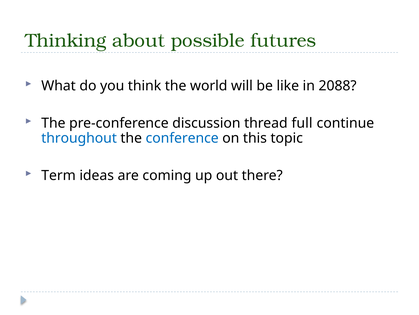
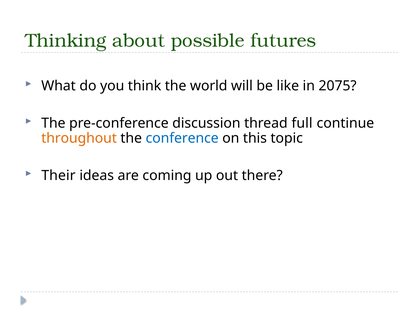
2088: 2088 -> 2075 (338, 86)
throughout colour: blue -> orange (79, 138)
Term: Term -> Their (58, 175)
